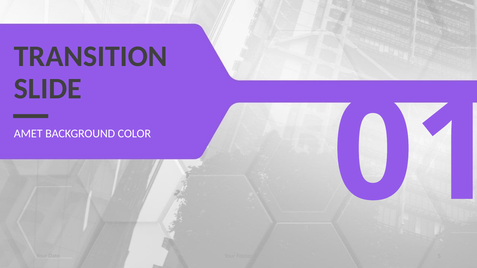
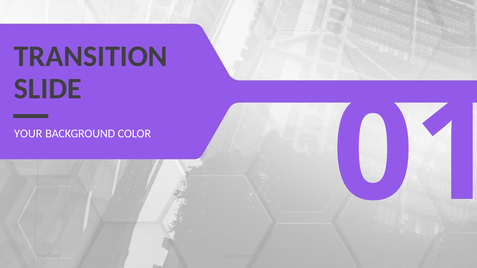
AMET: AMET -> YOUR (28, 134)
